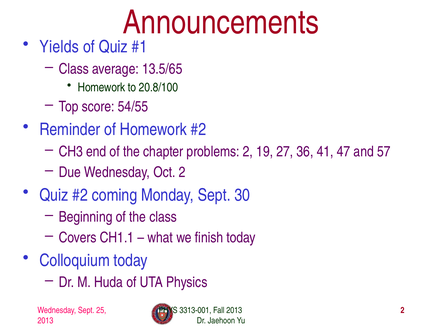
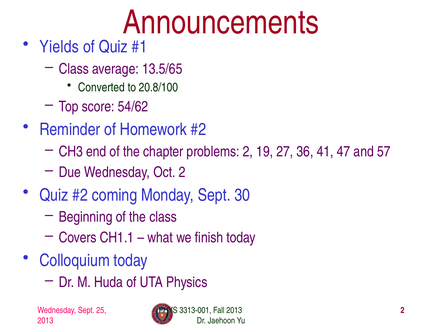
Homework: Homework -> Converted (101, 87)
54/55: 54/55 -> 54/62 (133, 107)
